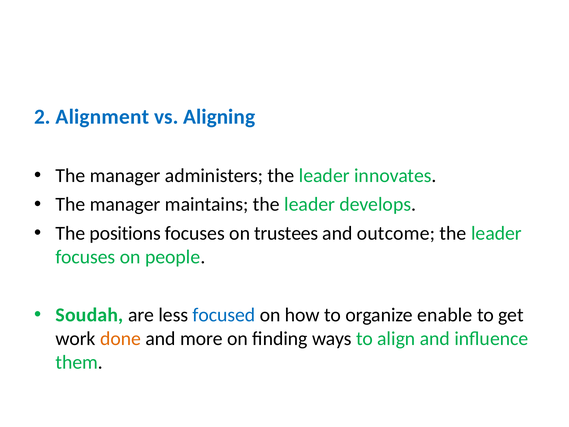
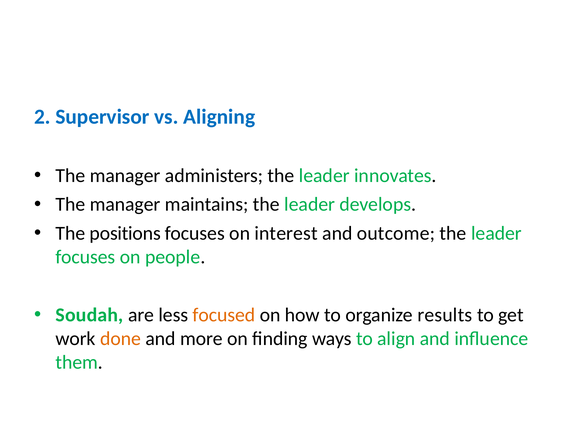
Alignment: Alignment -> Supervisor (102, 117)
trustees: trustees -> interest (286, 233)
focused colour: blue -> orange (224, 315)
enable: enable -> results (445, 315)
